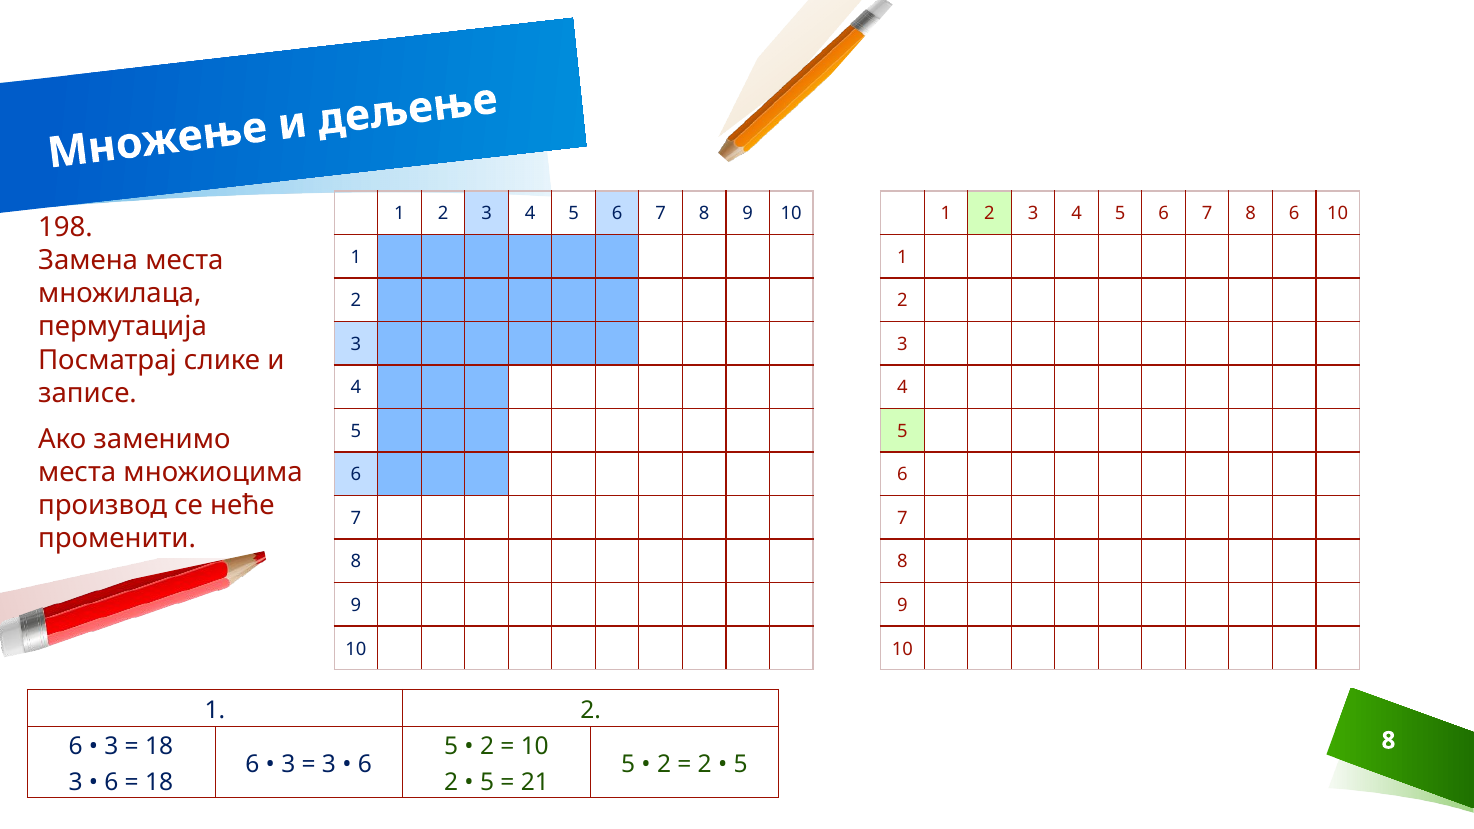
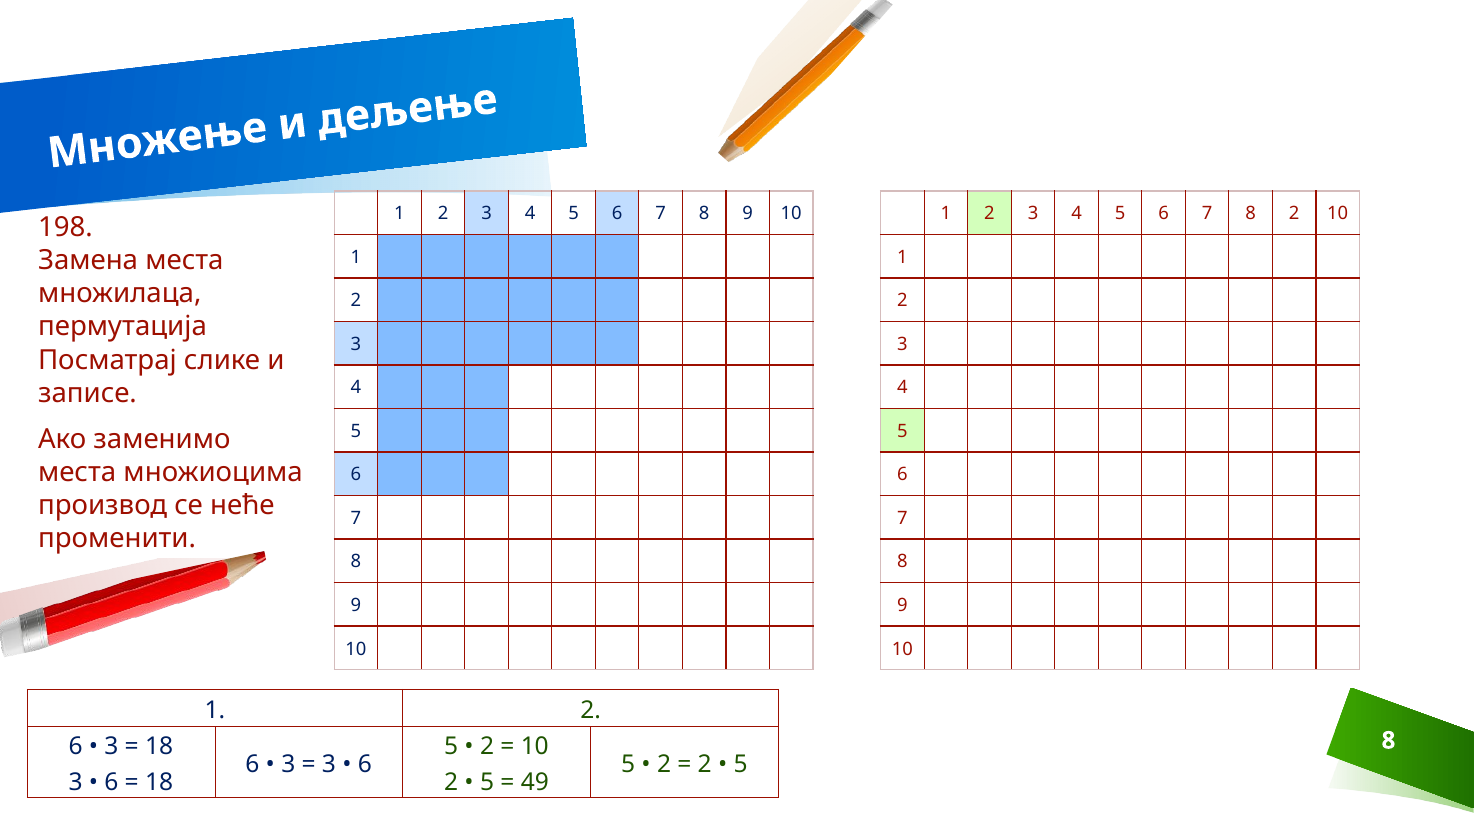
8 6: 6 -> 2 (1294, 214)
21: 21 -> 49 (535, 782)
